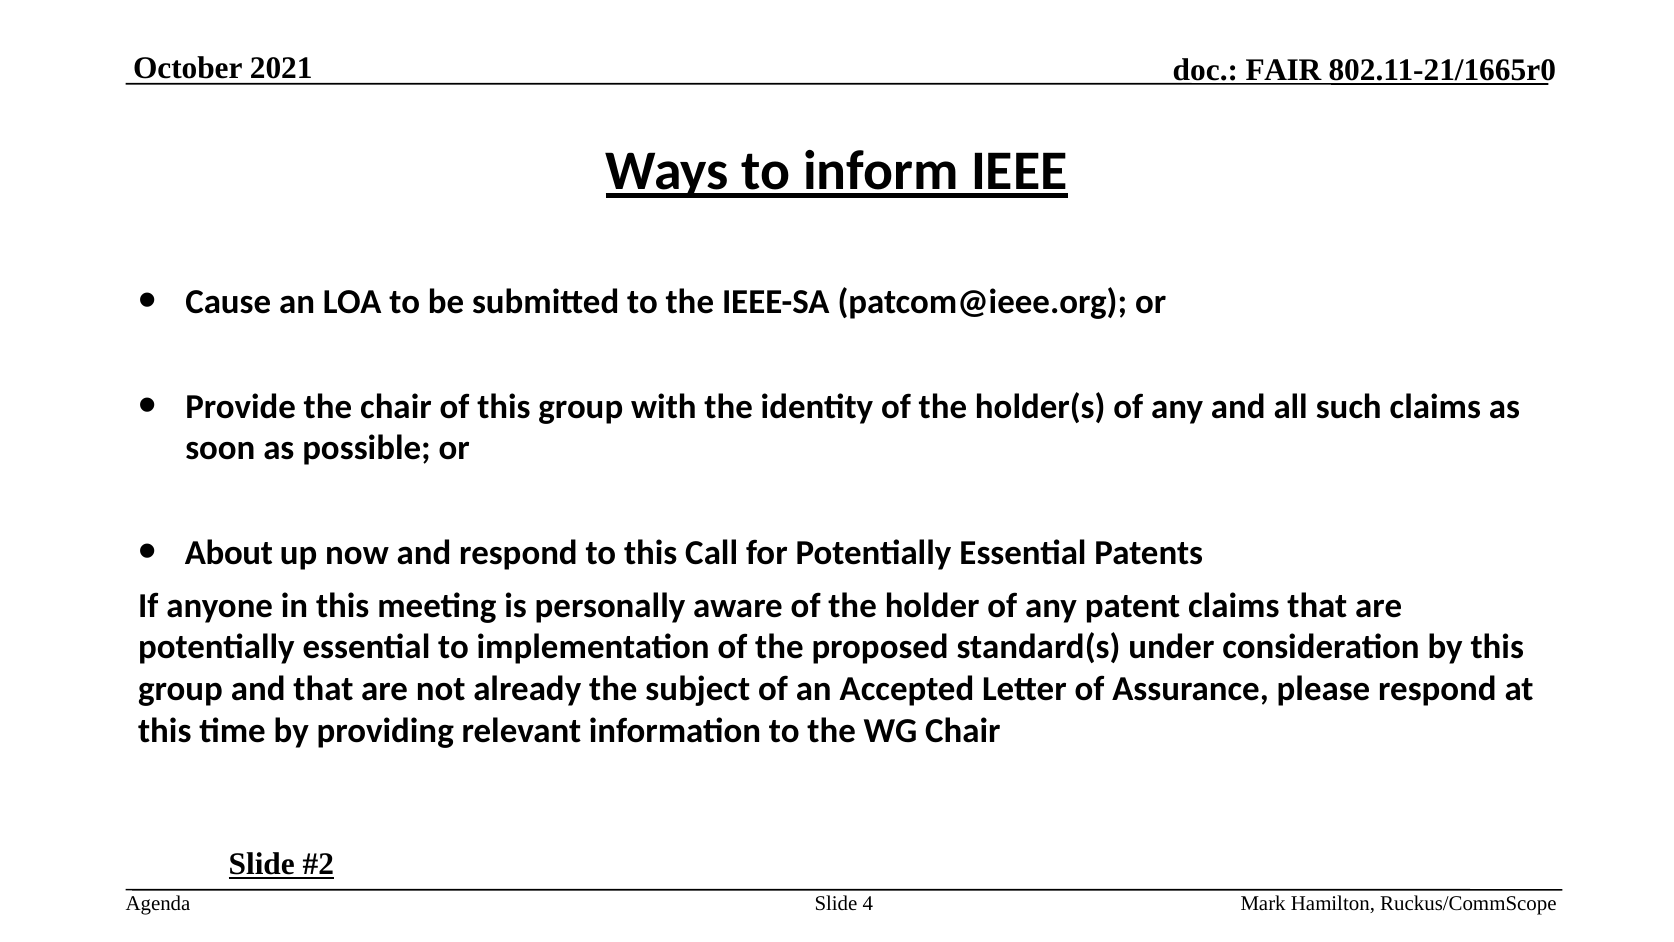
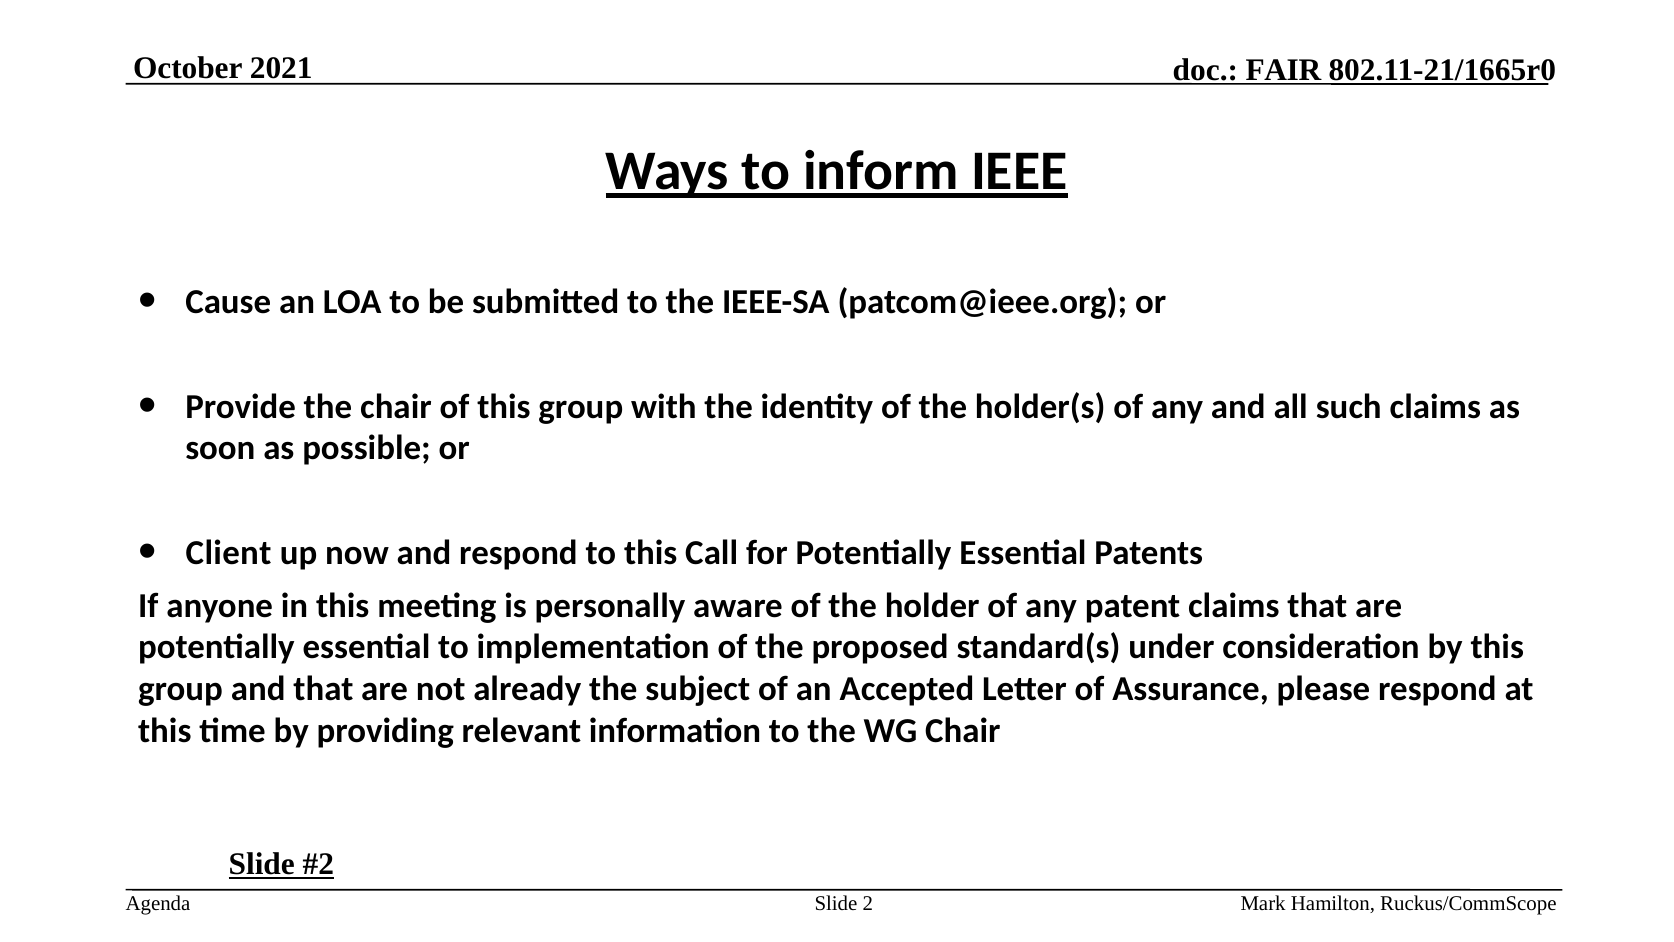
About: About -> Client (229, 553)
4: 4 -> 2 (868, 903)
